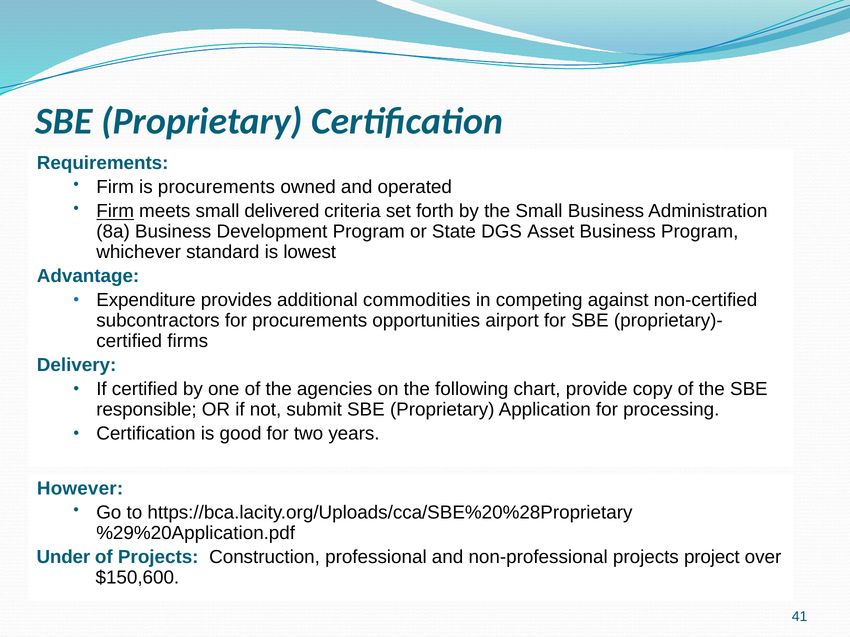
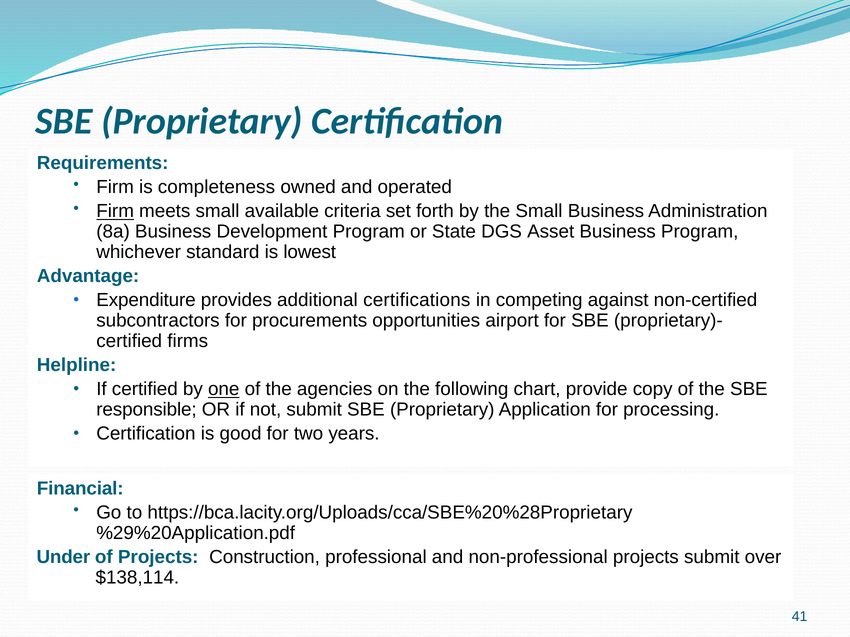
is procurements: procurements -> completeness (216, 187)
delivered: delivered -> available (282, 211)
commodities: commodities -> certifications (417, 300)
Delivery: Delivery -> Helpline (77, 365)
one underline: none -> present (224, 390)
However: However -> Financial (80, 489)
projects project: project -> submit (712, 558)
$150,600: $150,600 -> $138,114 (137, 578)
